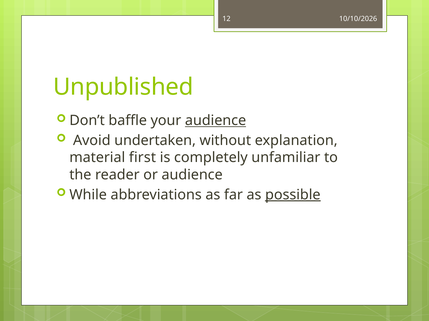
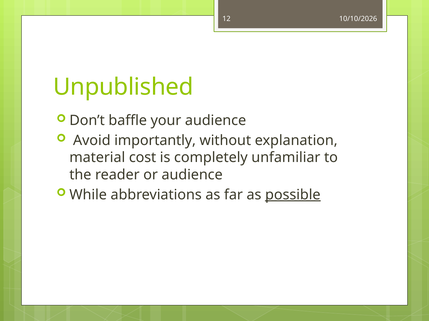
audience underline: present -> none (216, 121)
undertaken: undertaken -> importantly (155, 141)
first: first -> cost (143, 158)
